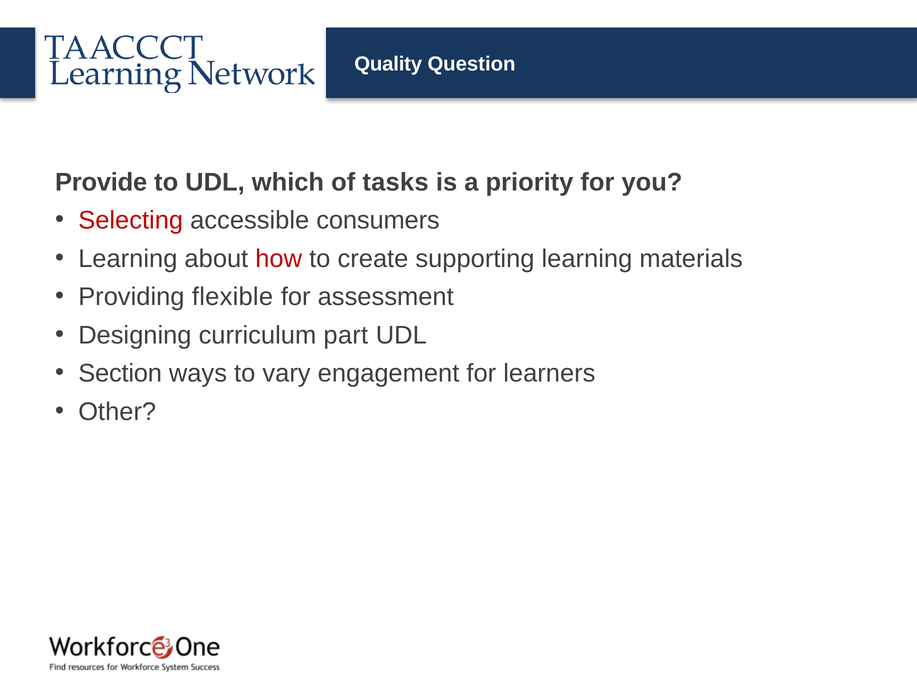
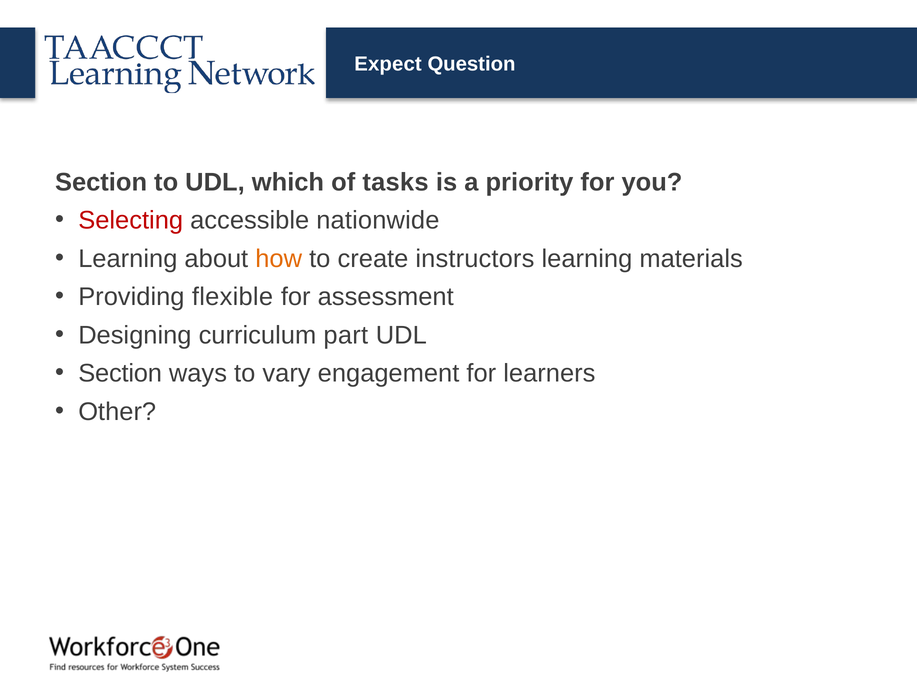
Quality: Quality -> Expect (388, 64)
Provide: Provide -> Section (101, 182)
consumers: consumers -> nationwide (378, 220)
how colour: red -> orange (279, 259)
supporting: supporting -> instructors (475, 259)
